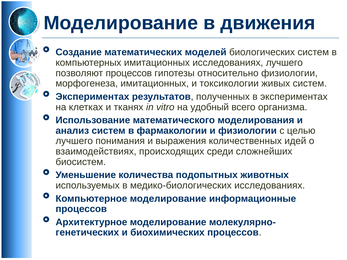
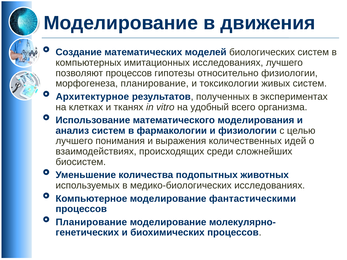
морфогенеза имитационных: имитационных -> планирование (155, 84)
Экспериментах: Экспериментах -> Архитектурное (92, 97)
информационные: информационные -> фантастическими (253, 199)
Архитектурное: Архитектурное -> Планирование (91, 222)
